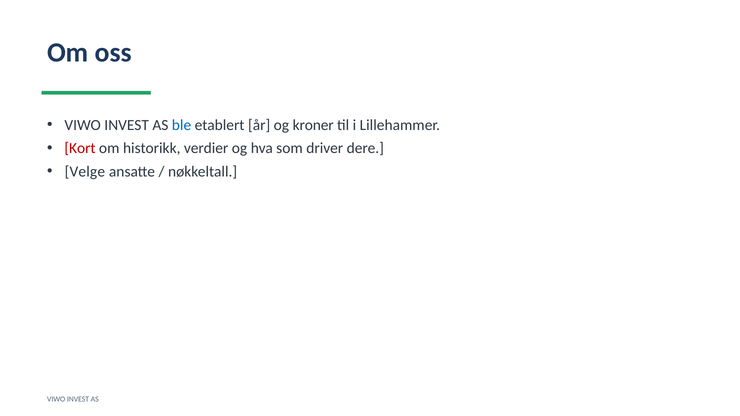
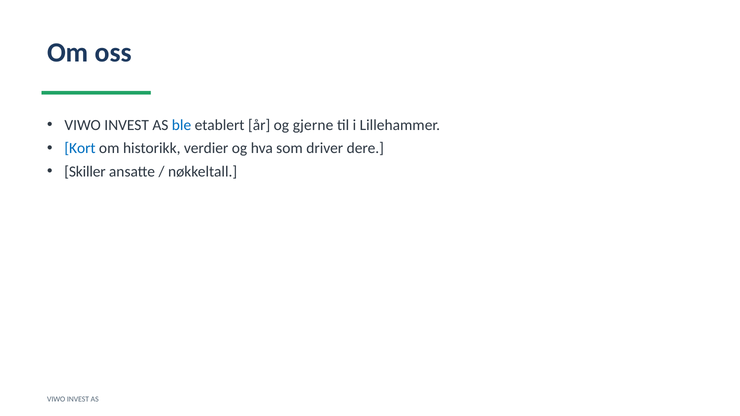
kroner: kroner -> gjerne (313, 125)
Kort colour: red -> blue (80, 148)
Velge: Velge -> Skiller (85, 172)
